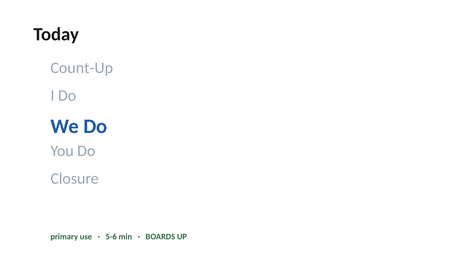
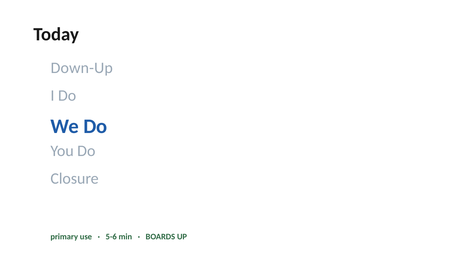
Count-Up: Count-Up -> Down-Up (82, 68)
